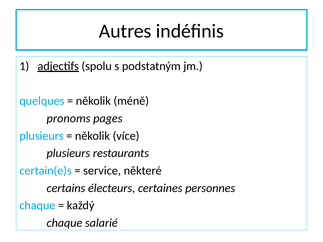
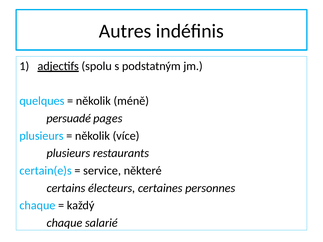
pronoms: pronoms -> persuadé (69, 119)
